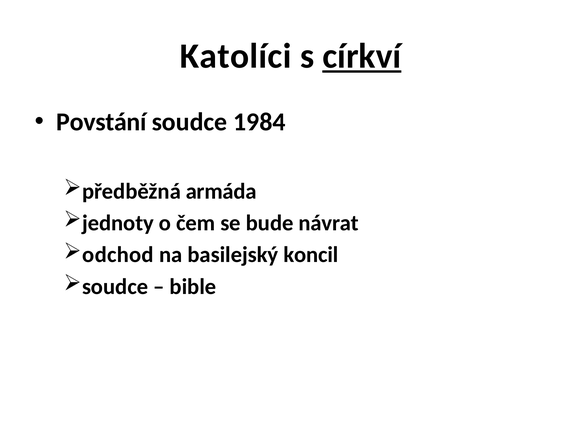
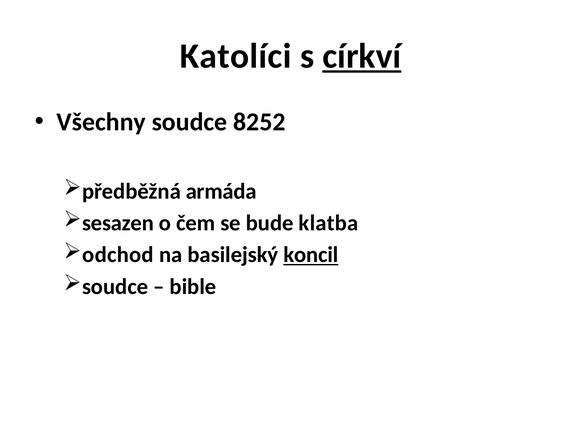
Povstání: Povstání -> Všechny (101, 122)
1984: 1984 -> 8252 (259, 122)
jednoty: jednoty -> sesazen (118, 223)
návrat: návrat -> klatba (328, 223)
koncil underline: none -> present (311, 255)
